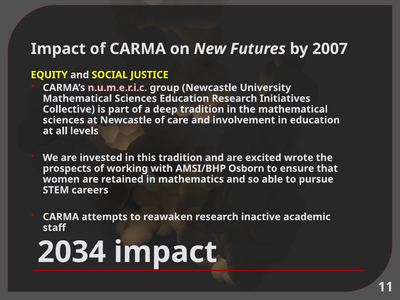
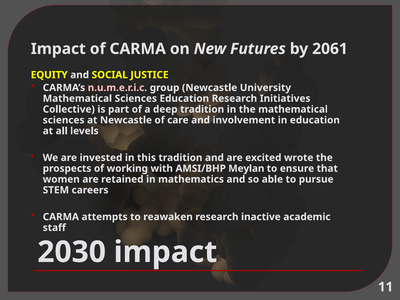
2007: 2007 -> 2061 (330, 49)
Osborn: Osborn -> Meylan (246, 168)
2034: 2034 -> 2030 (72, 252)
